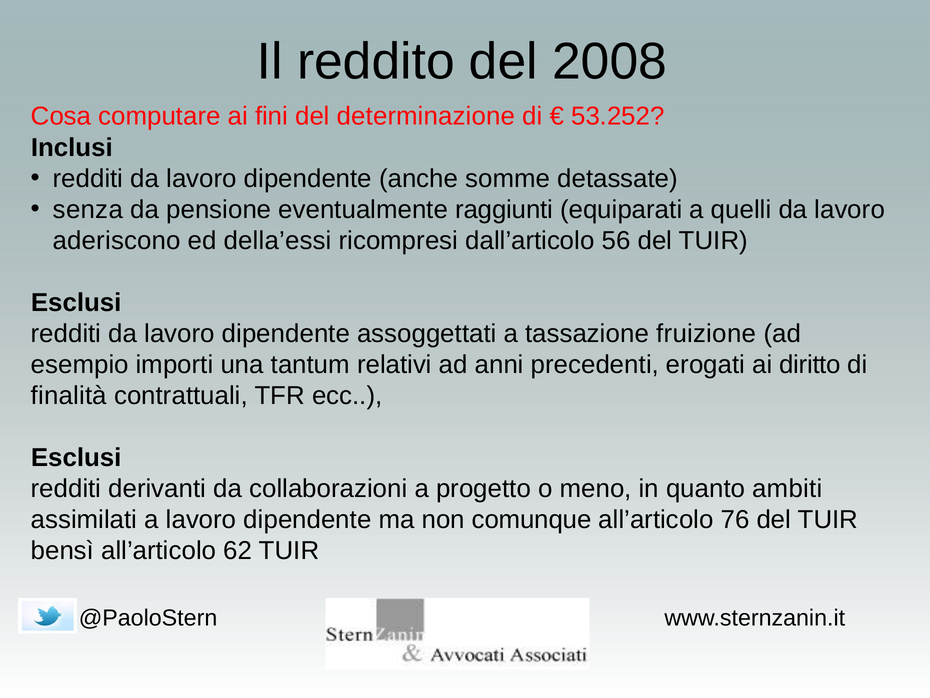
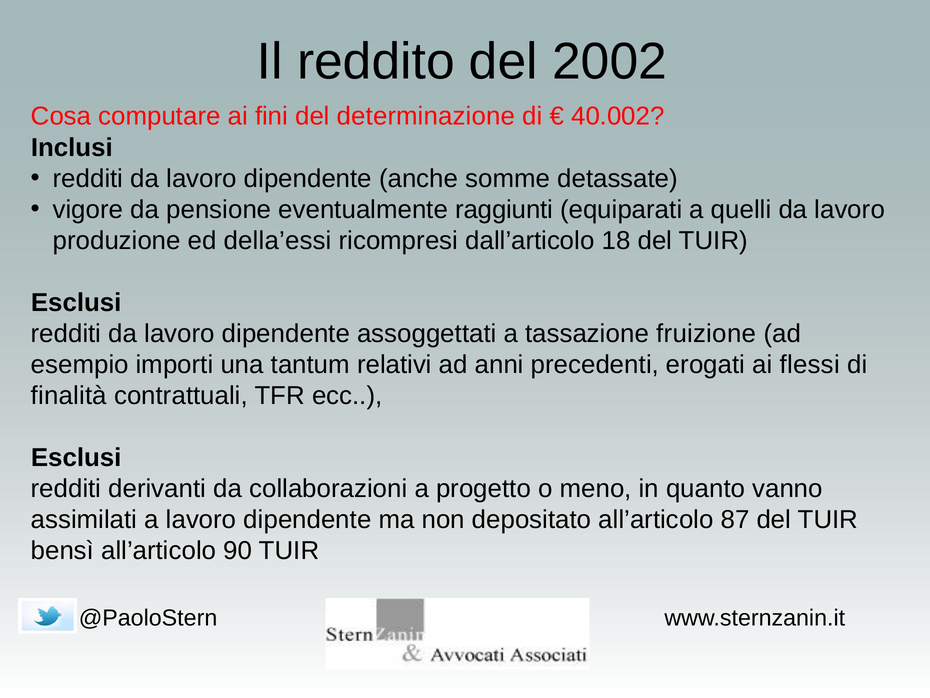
2008: 2008 -> 2002 (610, 62)
53.252: 53.252 -> 40.002 (618, 116)
senza: senza -> vigore (88, 209)
aderiscono: aderiscono -> produzione (117, 240)
56: 56 -> 18 (616, 240)
diritto: diritto -> flessi (810, 364)
ambiti: ambiti -> vanno (788, 489)
comunque: comunque -> depositato (532, 520)
76: 76 -> 87 (735, 520)
62: 62 -> 90 (238, 551)
